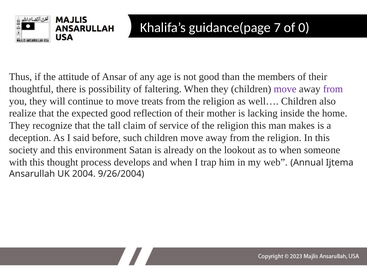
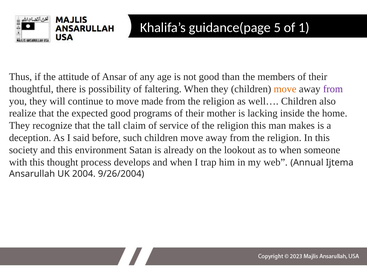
7: 7 -> 5 (277, 28)
0: 0 -> 1 (304, 28)
move colour: purple -> orange (285, 89)
treats: treats -> made (152, 101)
reflection: reflection -> programs (153, 113)
